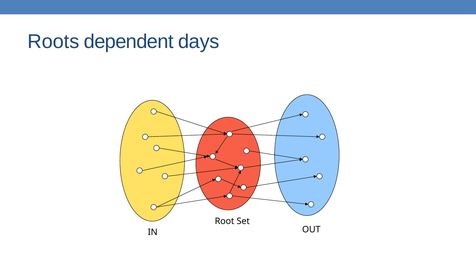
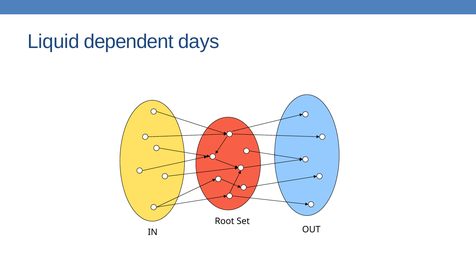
Roots: Roots -> Liquid (53, 42)
